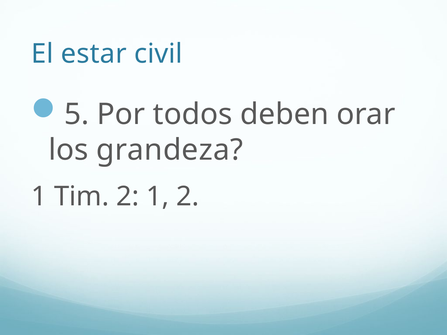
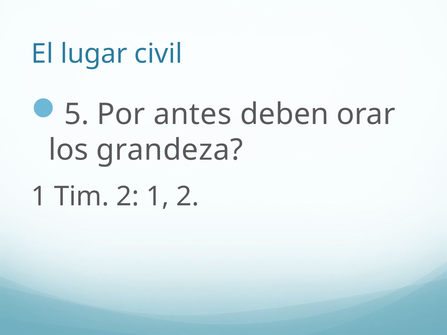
estar: estar -> lugar (94, 54)
todos: todos -> antes (193, 114)
